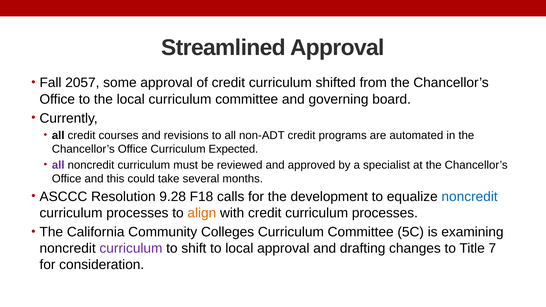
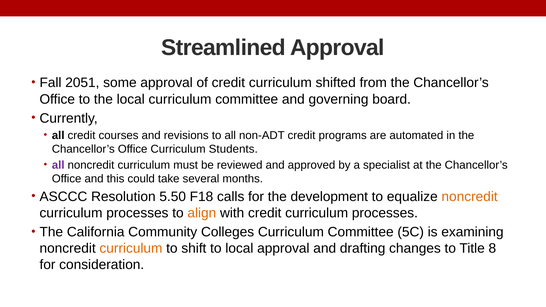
2057: 2057 -> 2051 (82, 83)
Expected: Expected -> Students (233, 149)
9.28: 9.28 -> 5.50 (173, 197)
noncredit colour: blue -> orange (470, 197)
curriculum colour: purple -> orange (131, 249)
7: 7 -> 8 (492, 249)
